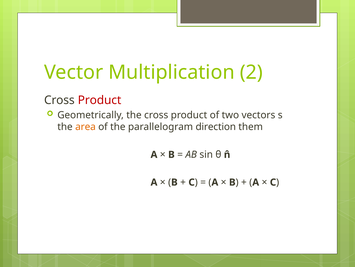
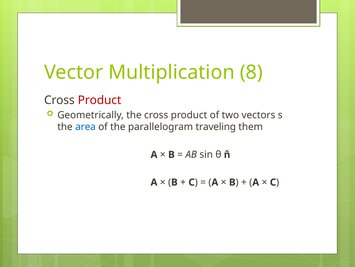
2: 2 -> 8 (251, 72)
area colour: orange -> blue (85, 127)
direction: direction -> traveling (216, 127)
